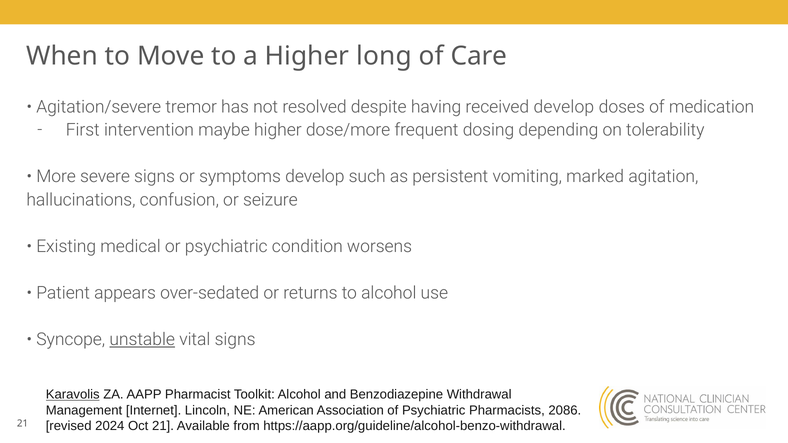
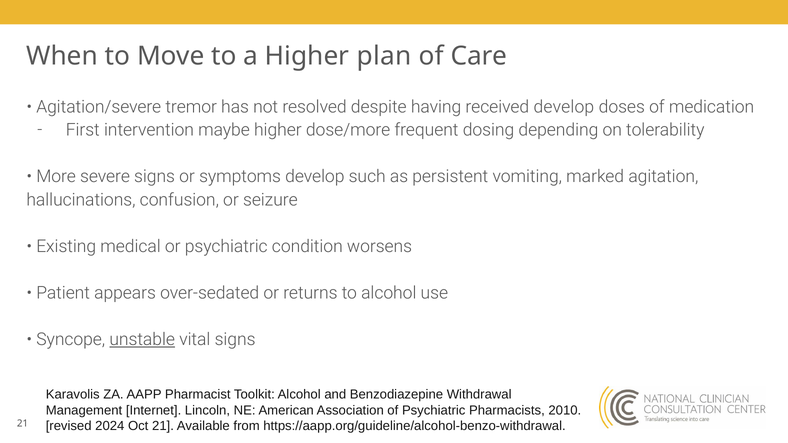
long: long -> plan (384, 56)
Karavolis underline: present -> none (73, 395)
2086: 2086 -> 2010 (565, 411)
